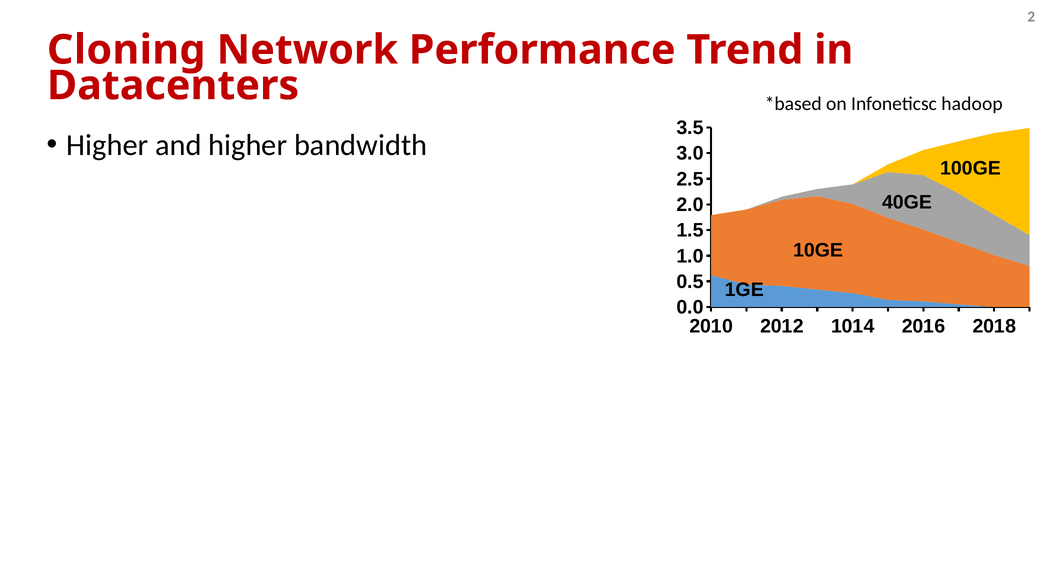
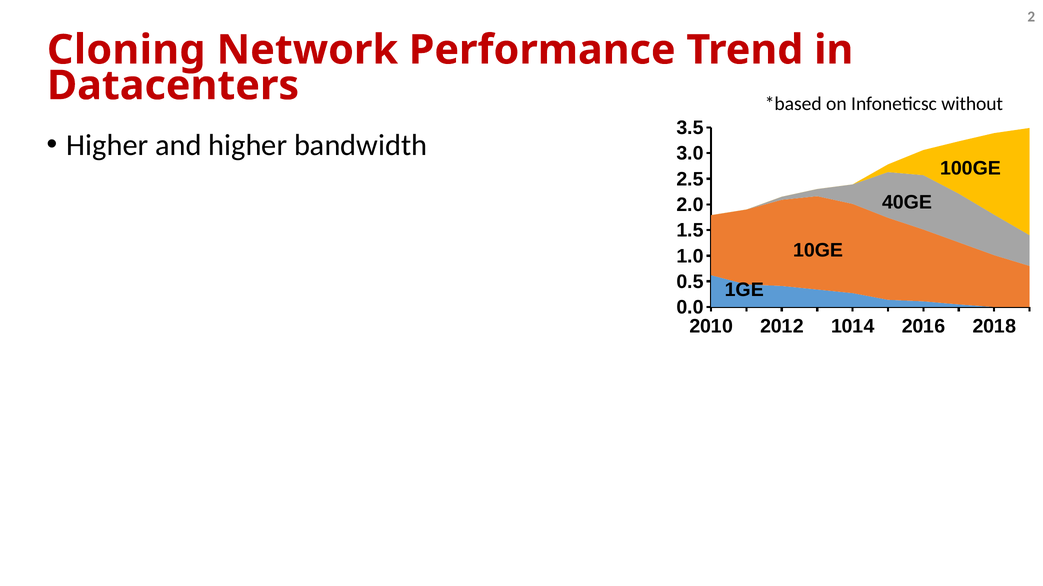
hadoop: hadoop -> without (972, 104)
